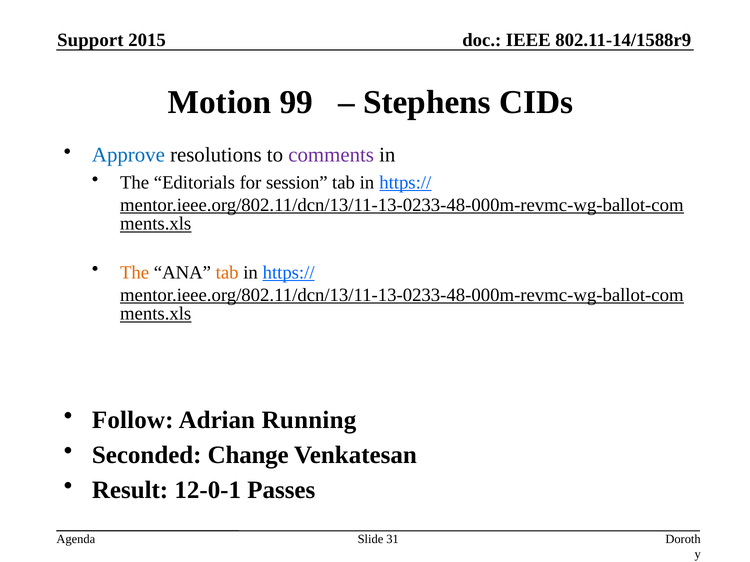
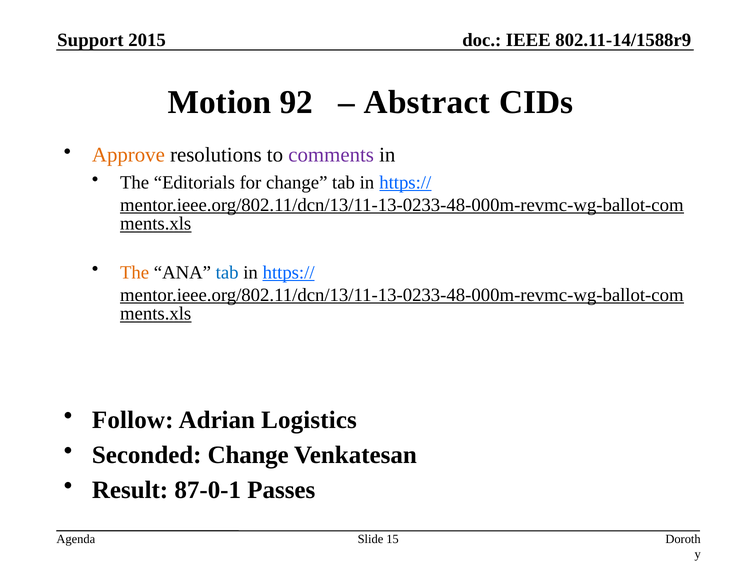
99: 99 -> 92 (296, 102)
Stephens: Stephens -> Abstract (427, 102)
Approve colour: blue -> orange (128, 155)
for session: session -> change (297, 183)
tab colour: orange -> blue (227, 273)
Running: Running -> Logistics (309, 421)
12-0-1: 12-0-1 -> 87-0-1 (208, 491)
31: 31 -> 15 (393, 539)
